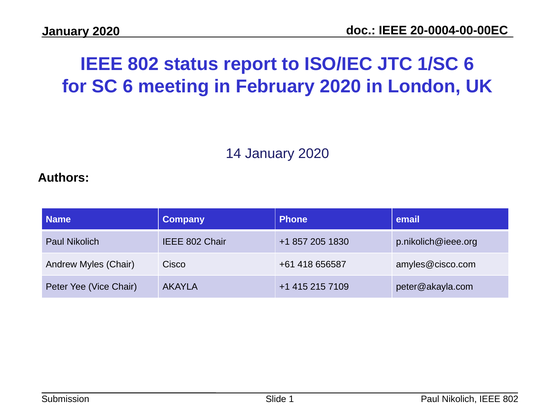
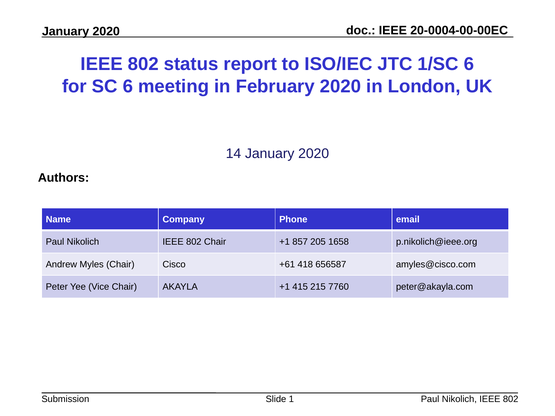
1830: 1830 -> 1658 (339, 242)
7109: 7109 -> 7760 (339, 287)
